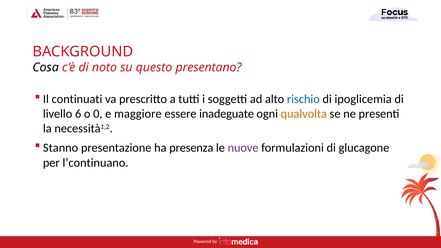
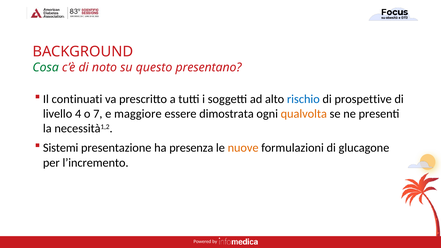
Cosa colour: black -> green (46, 68)
ipoglicemia: ipoglicemia -> prospettive (363, 99)
6: 6 -> 4 (78, 114)
0: 0 -> 7 (98, 114)
inadeguate: inadeguate -> dimostrata (227, 114)
Stanno: Stanno -> Sistemi (61, 148)
nuove colour: purple -> orange (243, 148)
l’continuano: l’continuano -> l’incremento (96, 163)
